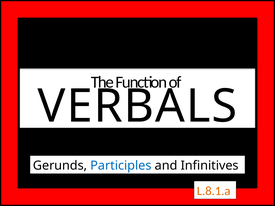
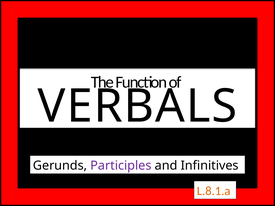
Participles colour: blue -> purple (121, 166)
